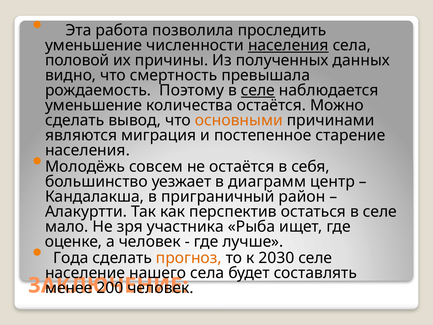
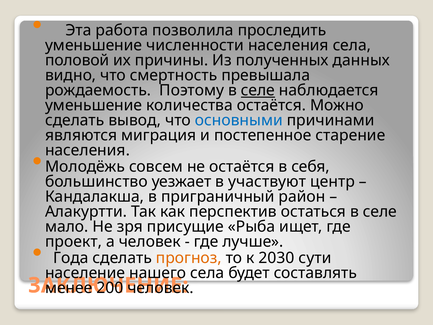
населения underline: present -> none (288, 45)
основными colour: orange -> blue (239, 120)
диаграмм: диаграмм -> участвуют (267, 182)
участника: участника -> присущие (185, 227)
оценке: оценке -> проект (73, 242)
2030 селе: селе -> сути (315, 258)
